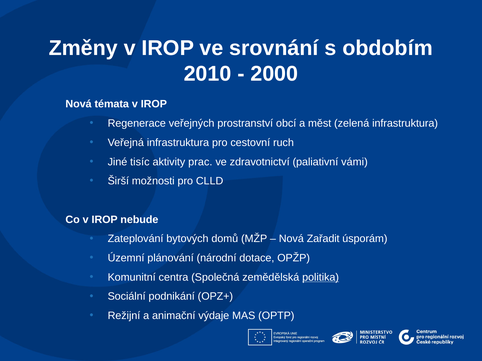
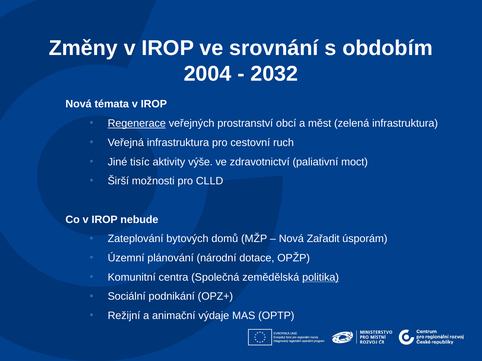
2010: 2010 -> 2004 (208, 74)
2000: 2000 -> 2032 (274, 74)
Regenerace underline: none -> present (137, 124)
prac: prac -> výše (200, 162)
vámi: vámi -> moct (355, 162)
